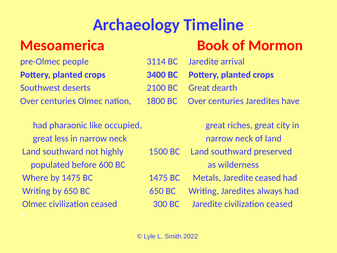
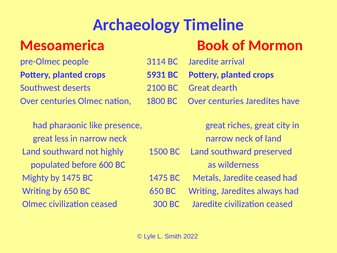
3400: 3400 -> 5931 (156, 75)
occupied: occupied -> presence (123, 125)
Where: Where -> Mighty (35, 178)
